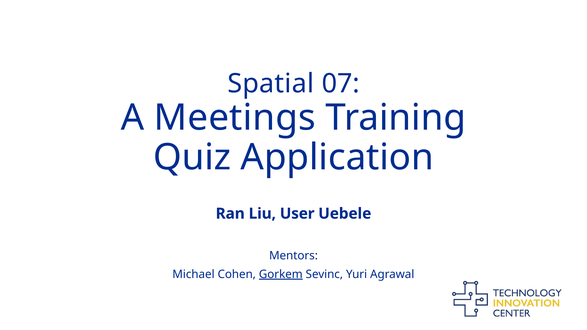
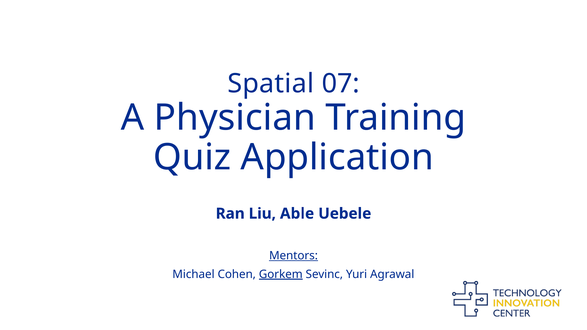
Meetings: Meetings -> Physician (235, 118)
User: User -> Able (297, 214)
Mentors underline: none -> present (293, 256)
